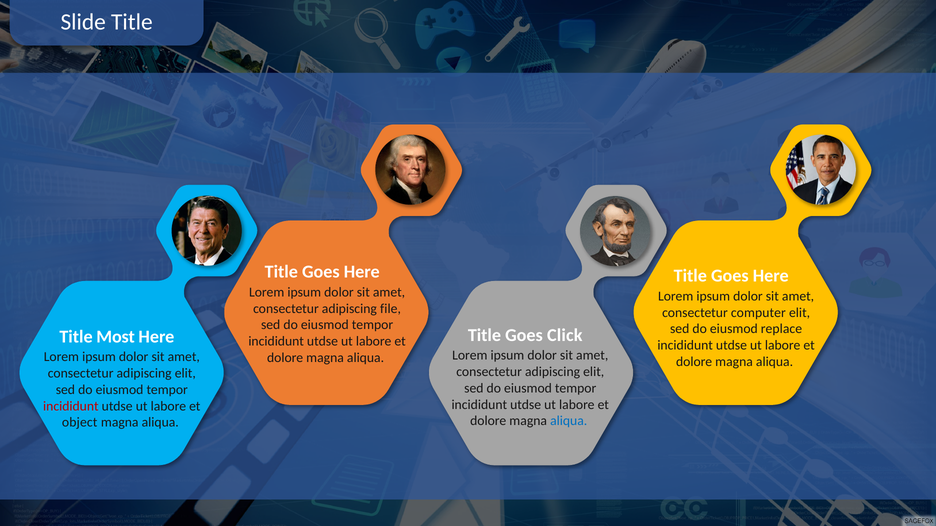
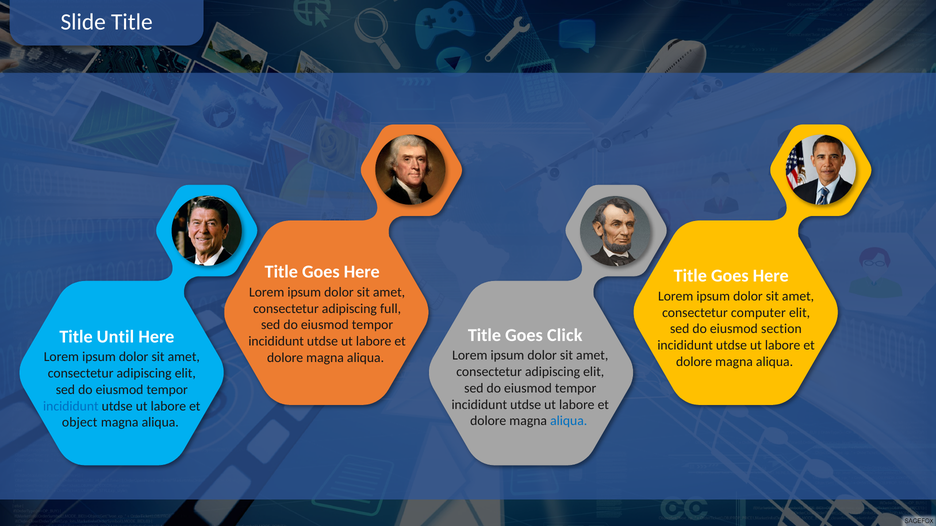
file: file -> full (391, 309)
replace: replace -> section (781, 329)
Most: Most -> Until (115, 337)
incididunt colour: red -> blue (71, 406)
